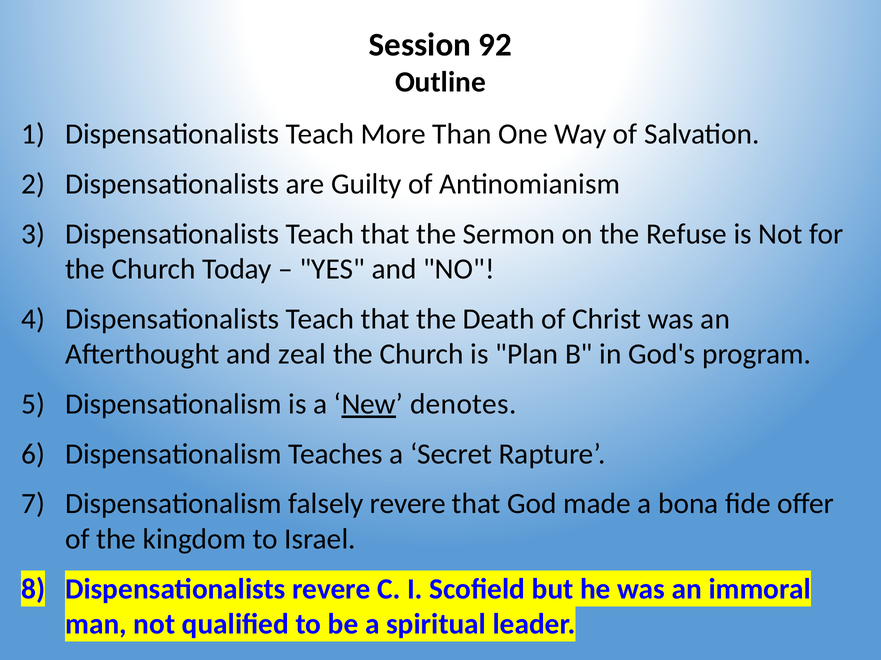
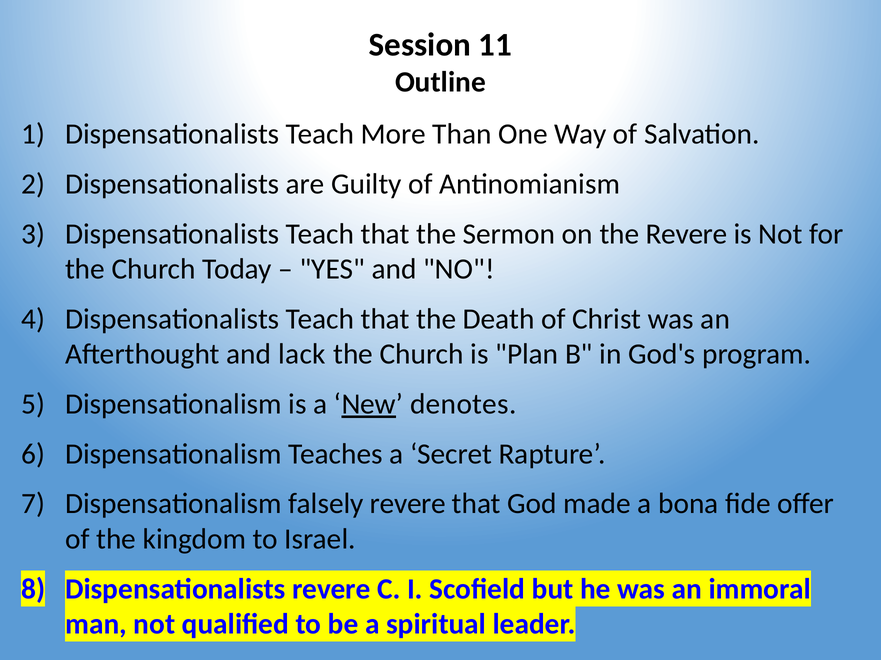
92: 92 -> 11 (495, 45)
the Refuse: Refuse -> Revere (687, 234)
zeal: zeal -> lack (302, 355)
